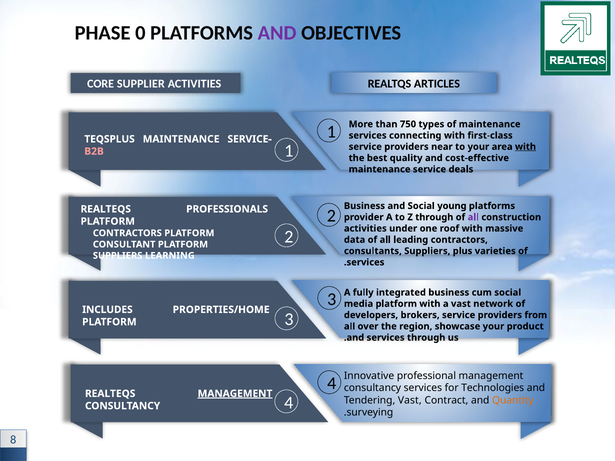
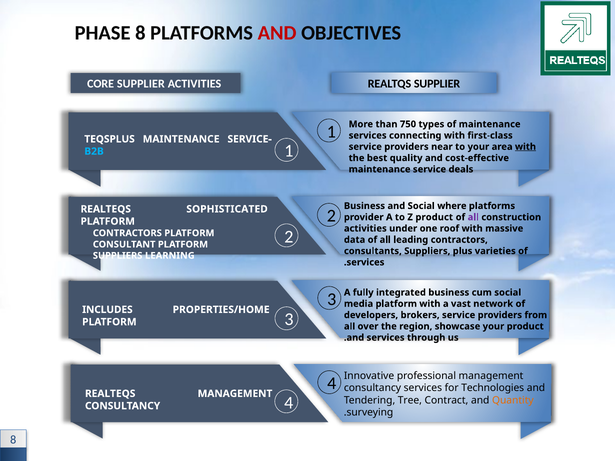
PHASE 0: 0 -> 8 (140, 33)
AND colour: purple -> red (277, 33)
REALTQS ARTICLES: ARTICLES -> SUPPLIER (437, 84)
B2B colour: pink -> light blue (94, 151)
young: young -> where (452, 206)
PROFESSIONALS: PROFESSIONALS -> SOPHISTICATED (227, 209)
Z through: through -> product (434, 217)
MANAGEMENT underline: present -> none (235, 394)
Tendering Vast: Vast -> Tree (410, 401)
